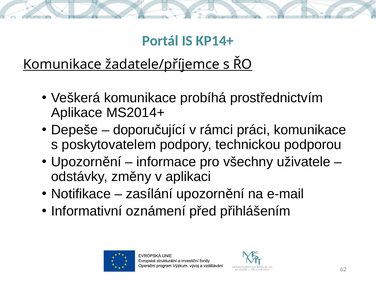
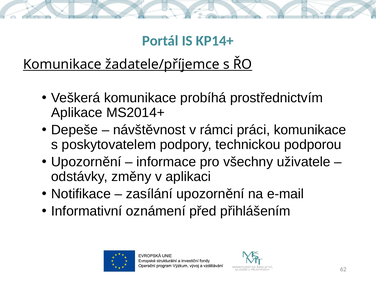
doporučující: doporučující -> návštěvnost (149, 130)
